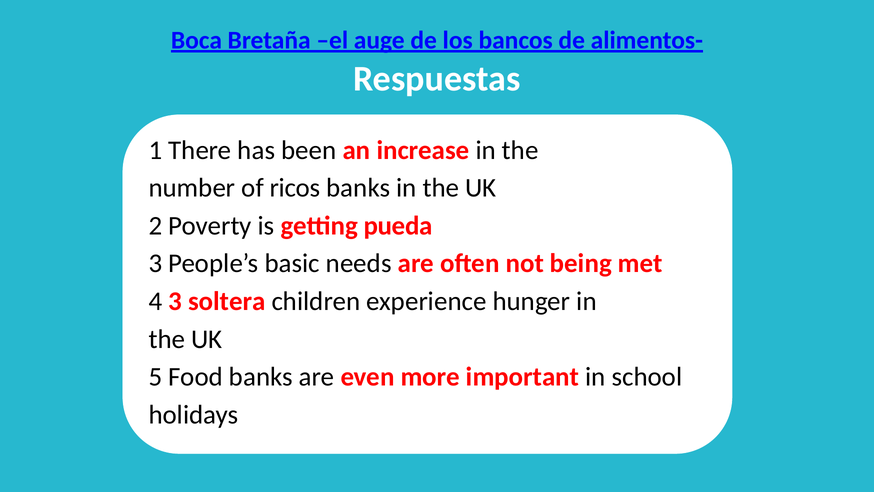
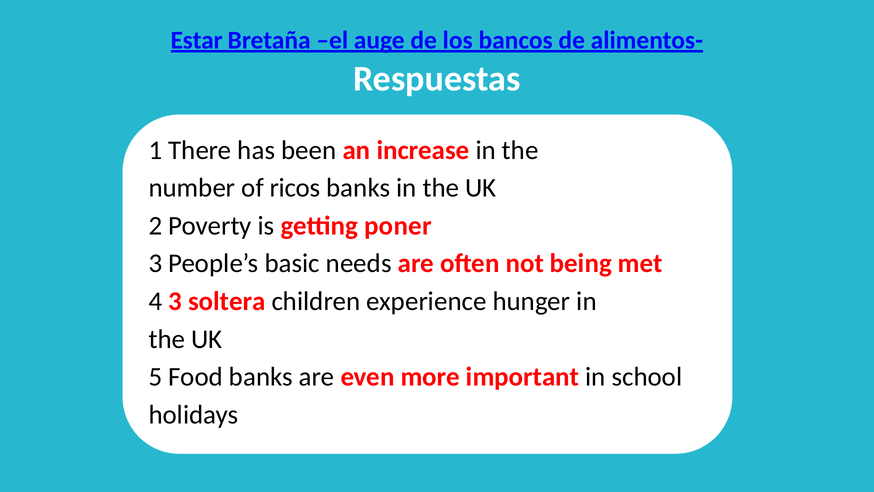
Boca: Boca -> Estar (197, 40)
pueda: pueda -> poner (398, 226)
